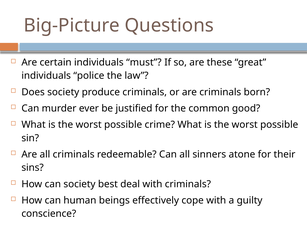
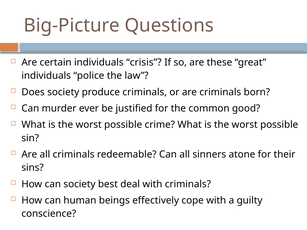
must: must -> crisis (144, 62)
